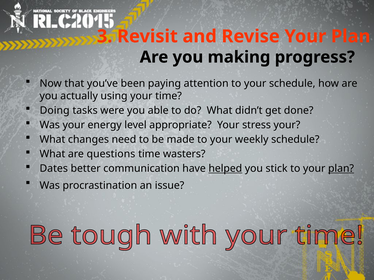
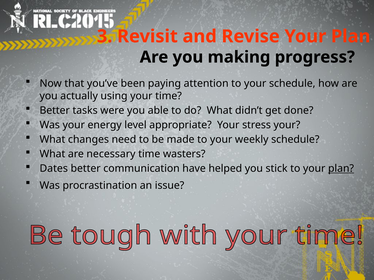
Doing: Doing -> Better (55, 111)
questions: questions -> necessary (111, 154)
helped underline: present -> none (225, 169)
